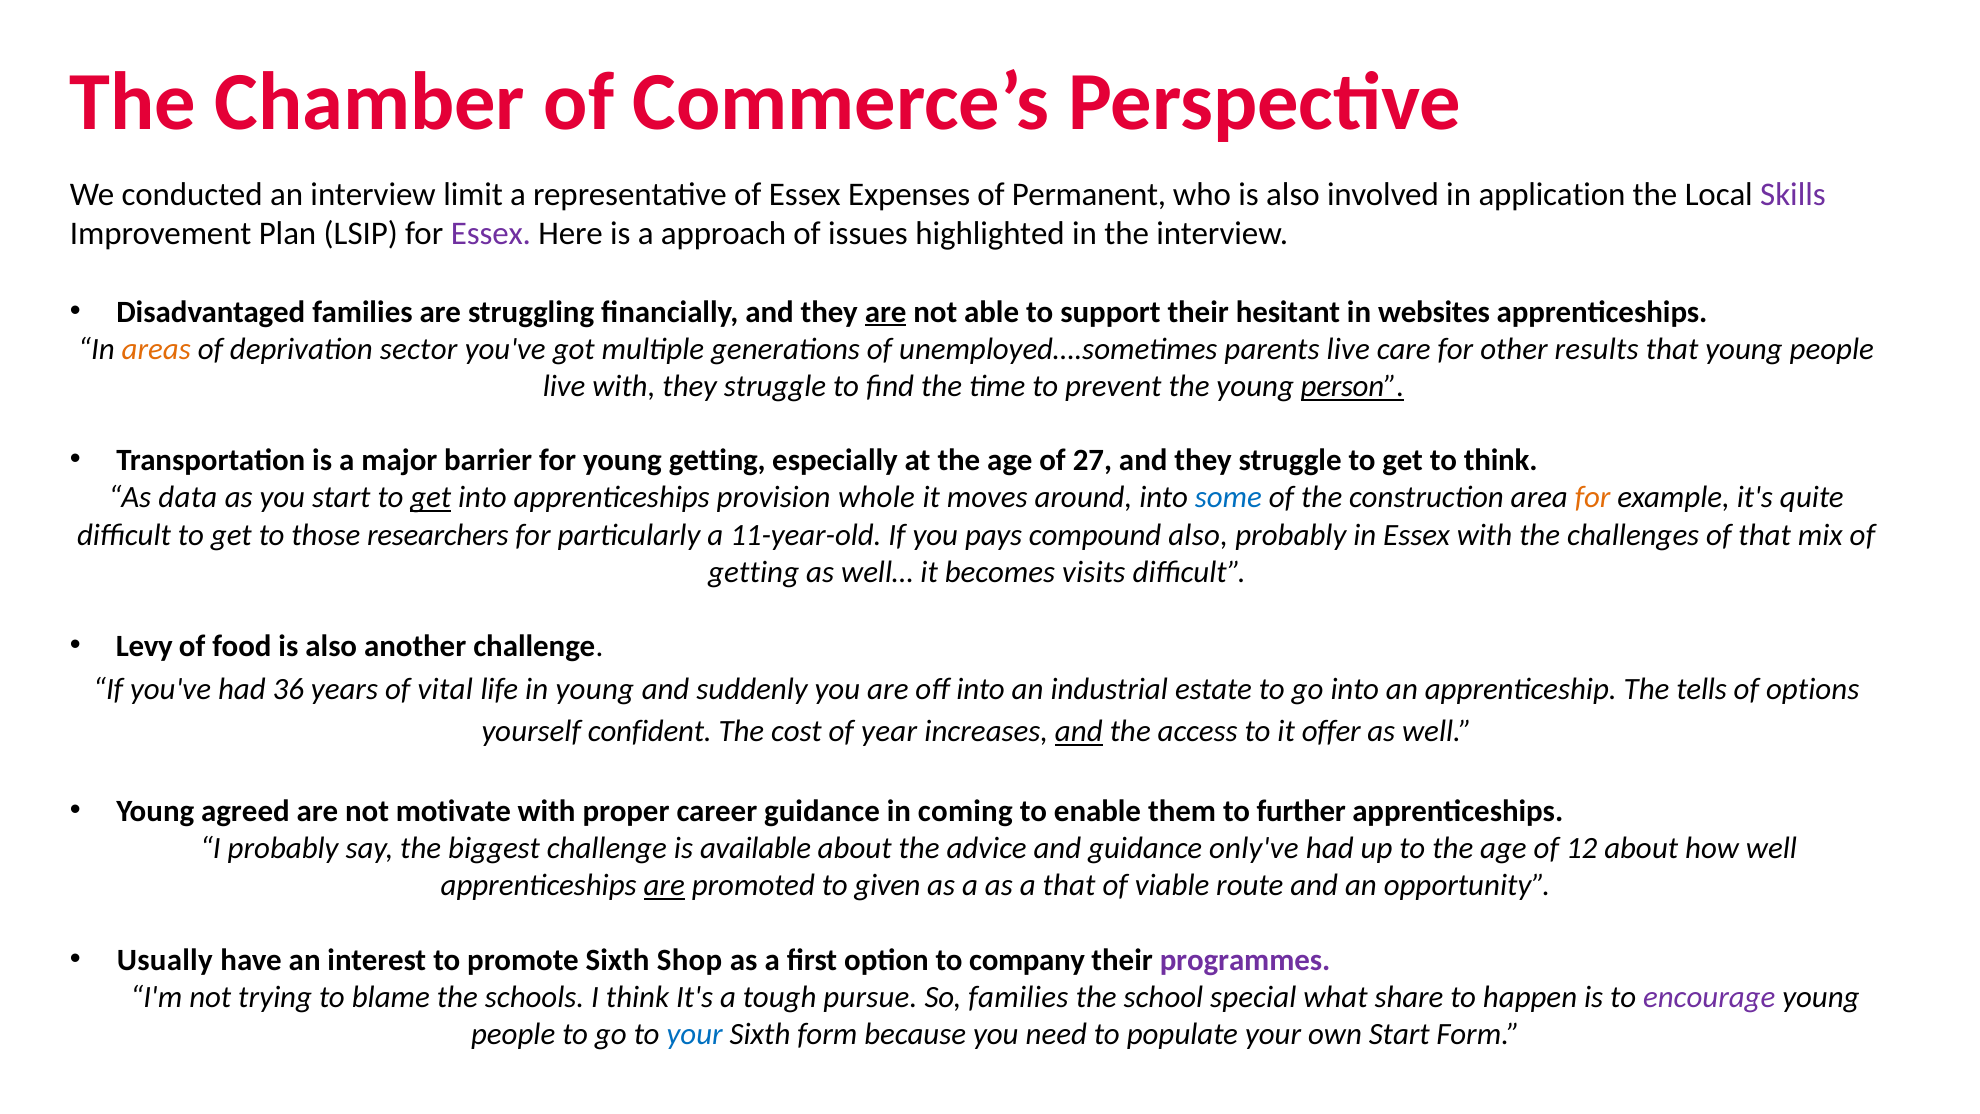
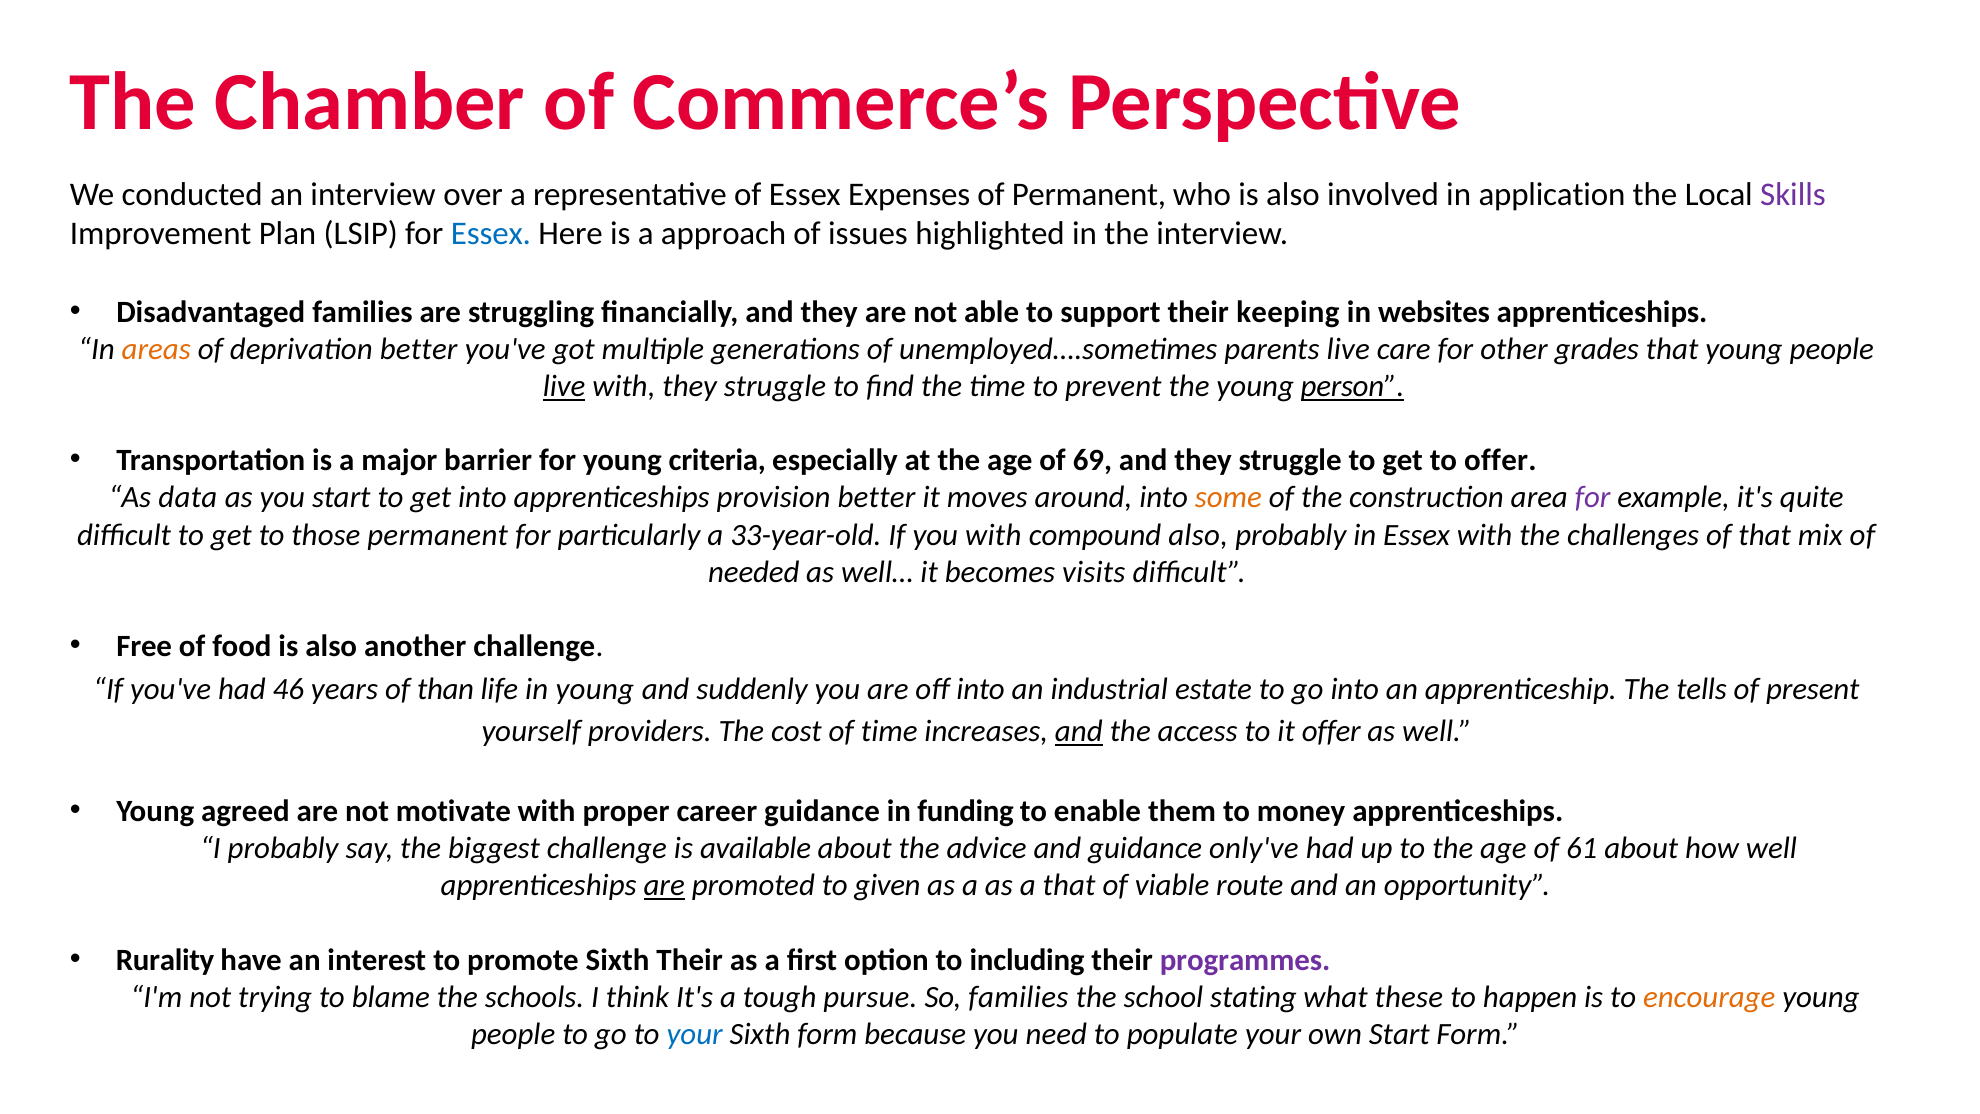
limit: limit -> over (473, 194)
Essex colour: purple -> blue (491, 234)
are underline: present -> none (886, 312)
hesitant: hesitant -> keeping (1288, 312)
deprivation sector: sector -> better (419, 349)
results: results -> grades (1597, 349)
live underline: none -> present (564, 386)
young getting: getting -> criteria (717, 460)
27: 27 -> 69 (1092, 460)
to think: think -> offer (1500, 460)
get underline: present -> none (431, 498)
provision whole: whole -> better (877, 498)
some colour: blue -> orange (1228, 498)
for colour: orange -> purple (1593, 498)
those researchers: researchers -> permanent (438, 535)
11-year-old: 11-year-old -> 33-year-old (806, 535)
you pays: pays -> with (993, 535)
getting: getting -> needed (754, 572)
Levy: Levy -> Free (144, 646)
36: 36 -> 46 (288, 689)
vital: vital -> than (446, 689)
options: options -> present (1813, 689)
confident: confident -> providers (650, 731)
of year: year -> time (889, 731)
coming: coming -> funding (966, 811)
further: further -> money (1301, 811)
12: 12 -> 61 (1582, 848)
Usually: Usually -> Rurality (165, 960)
Sixth Shop: Shop -> Their (690, 960)
company: company -> including (1027, 960)
special: special -> stating (1253, 997)
share: share -> these (1409, 997)
encourage colour: purple -> orange (1709, 997)
